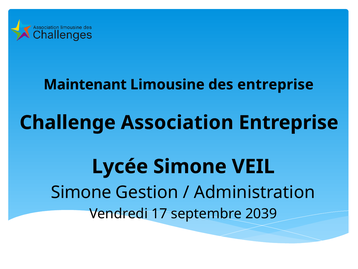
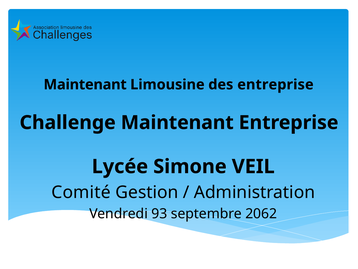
Challenge Association: Association -> Maintenant (177, 122)
Simone: Simone -> Comité (81, 192)
17: 17 -> 93 (159, 213)
2039: 2039 -> 2062 (261, 213)
